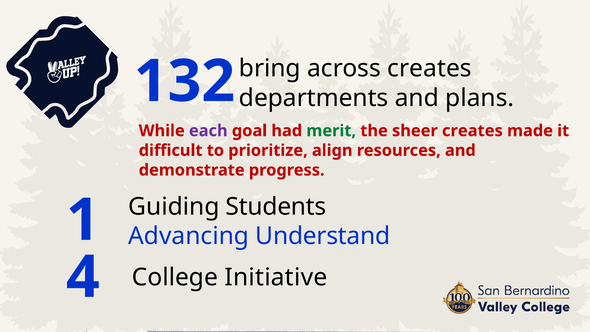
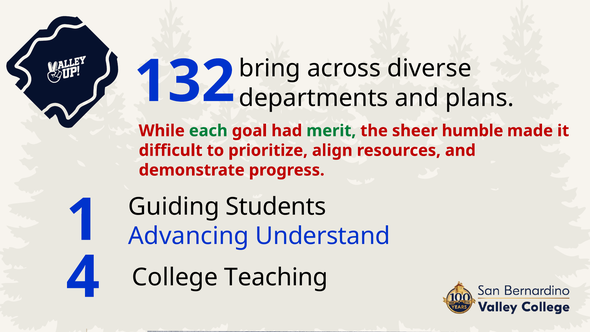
across creates: creates -> diverse (429, 68)
each colour: purple -> green (208, 131)
sheer creates: creates -> humble (473, 131)
Initiative: Initiative -> Teaching (276, 277)
